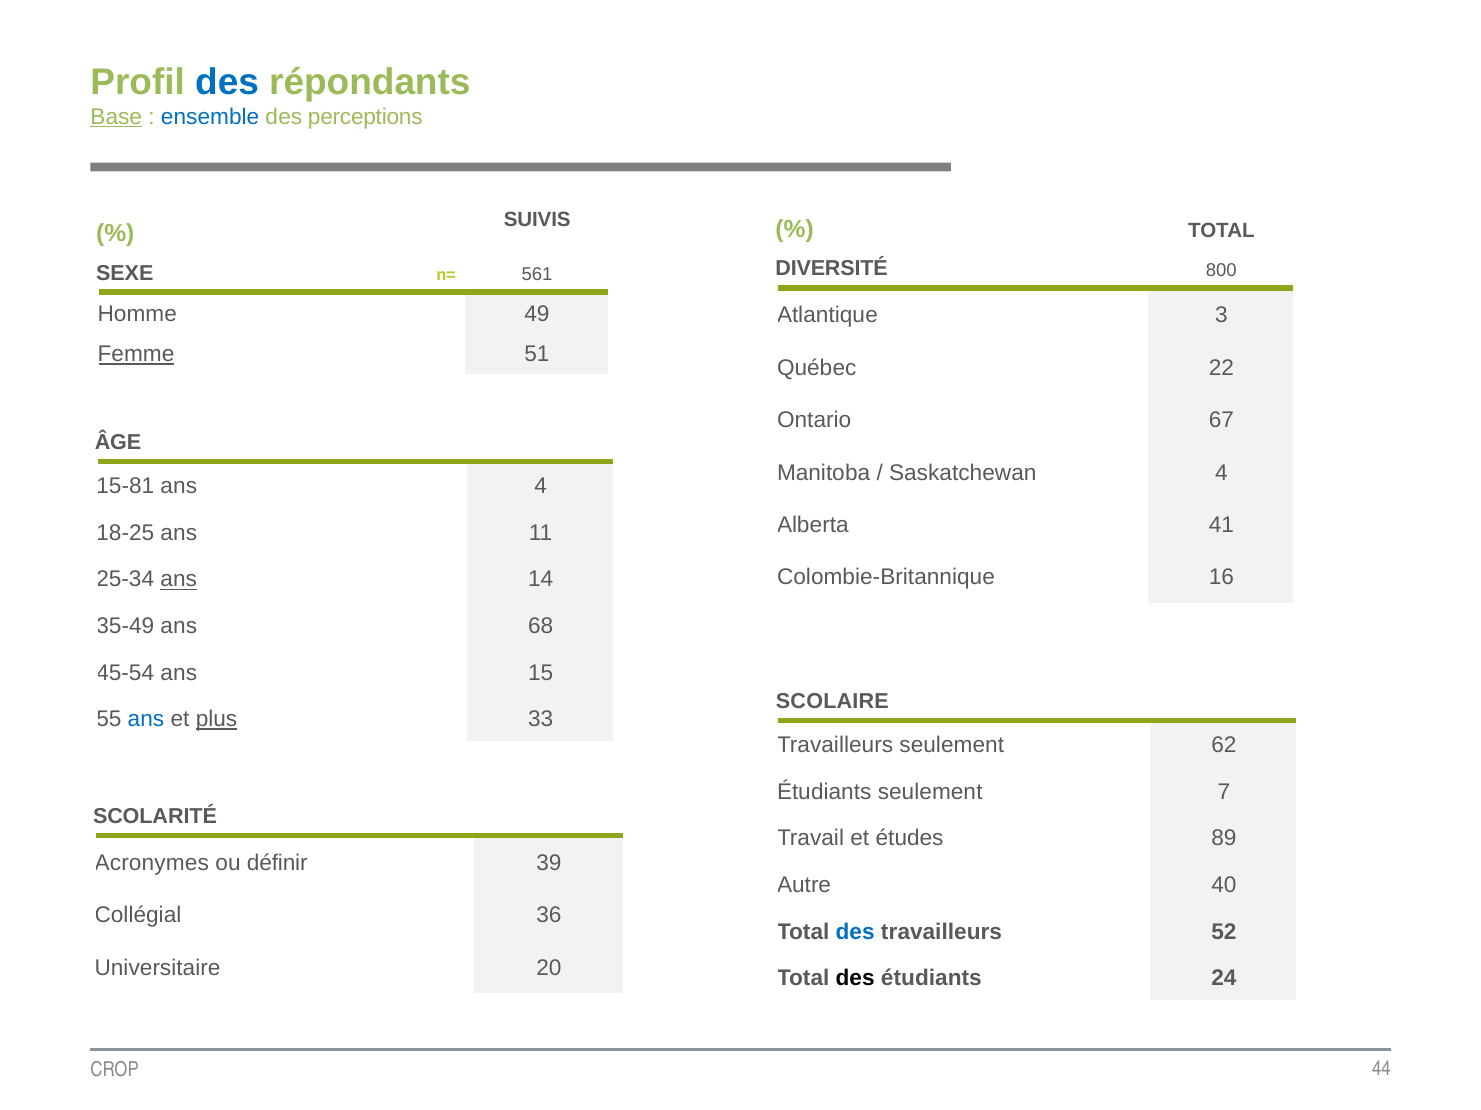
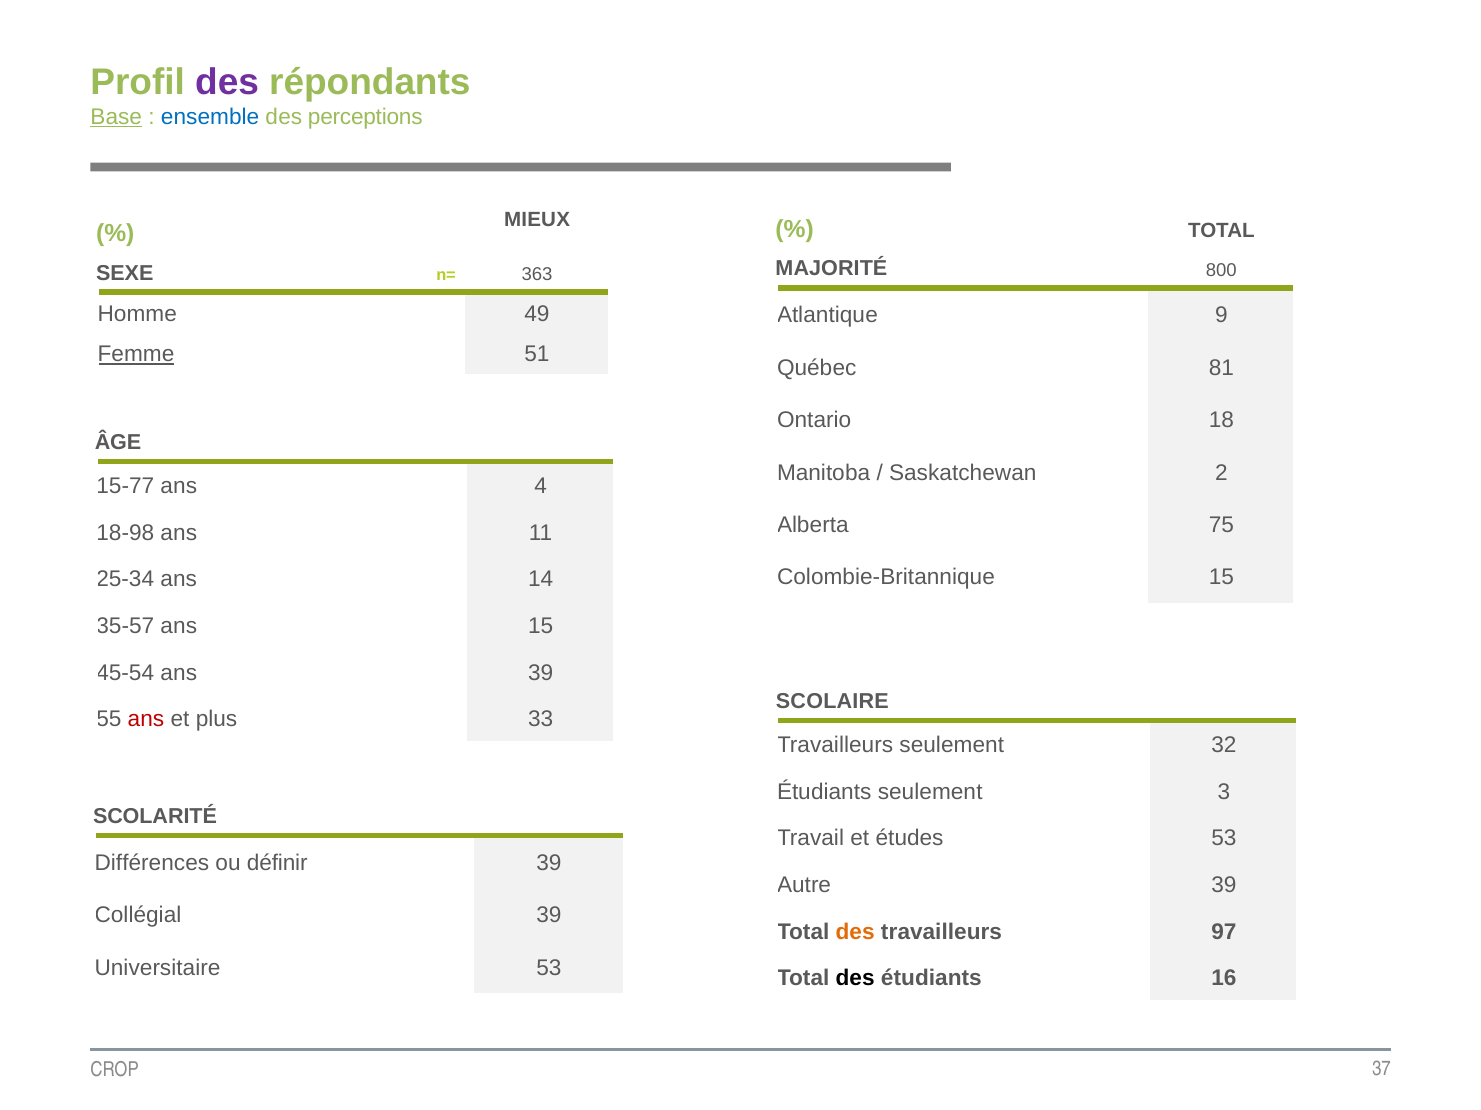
des colour: blue -> purple (227, 82)
SUIVIS: SUIVIS -> MIEUX (537, 219)
DIVERSITÉ: DIVERSITÉ -> MAJORITÉ (831, 269)
561: 561 -> 363 (537, 274)
3: 3 -> 9 (1221, 315)
22: 22 -> 81 (1221, 368)
67: 67 -> 18 (1221, 420)
Saskatchewan 4: 4 -> 2 (1221, 473)
15-81: 15-81 -> 15-77 (125, 487)
41: 41 -> 75 (1221, 525)
18-25: 18-25 -> 18-98 (125, 533)
Colombie-Britannique 16: 16 -> 15 (1221, 578)
ans underline: present -> none (179, 580)
35-49: 35-49 -> 35-57 (125, 627)
ans 68: 68 -> 15 (541, 627)
ans 15: 15 -> 39 (541, 673)
ans colour: blue -> red (146, 720)
plus underline: present -> none (217, 720)
62: 62 -> 32 (1224, 746)
7: 7 -> 3 (1224, 792)
études 89: 89 -> 53 (1224, 839)
Acronymes: Acronymes -> Différences (152, 863)
Autre 40: 40 -> 39 (1224, 886)
Collégial 36: 36 -> 39 (549, 916)
des colour: blue -> orange (855, 932)
52: 52 -> 97 (1224, 932)
Universitaire 20: 20 -> 53 (549, 968)
24: 24 -> 16 (1224, 979)
44: 44 -> 37 (1382, 1069)
